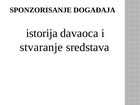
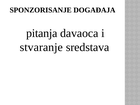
istorija: istorija -> pitanja (42, 33)
